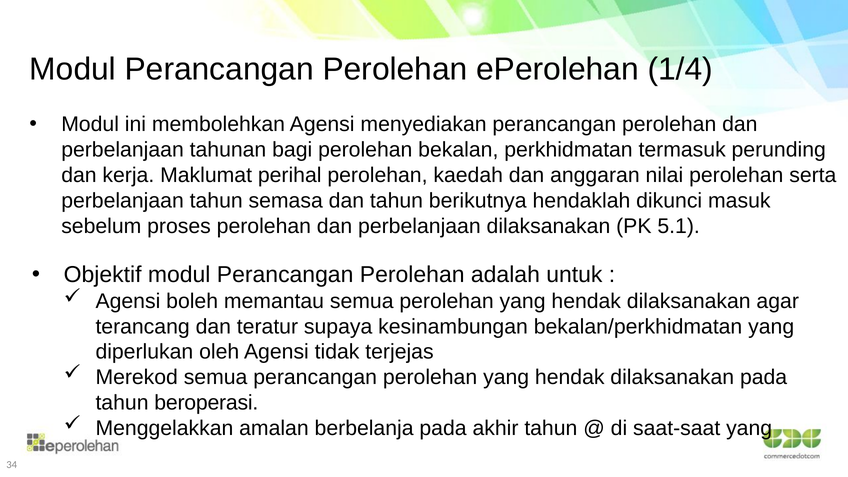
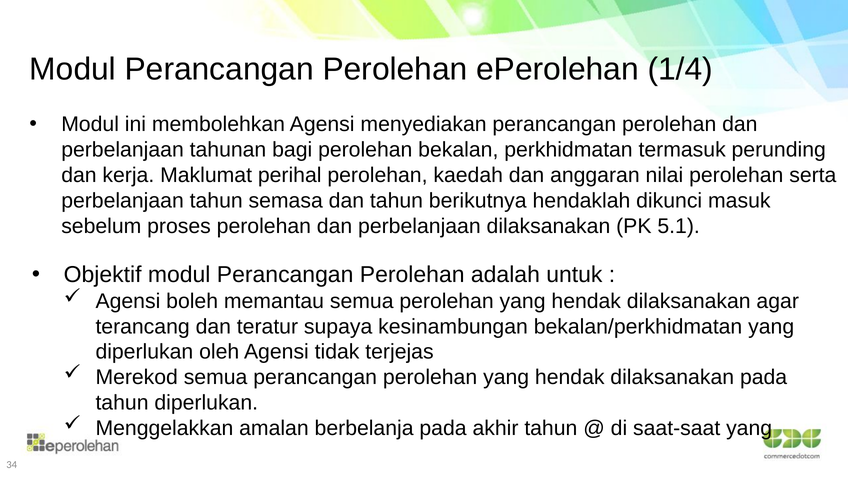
tahun beroperasi: beroperasi -> diperlukan (206, 403)
